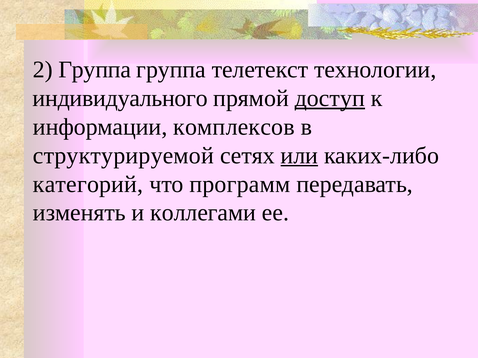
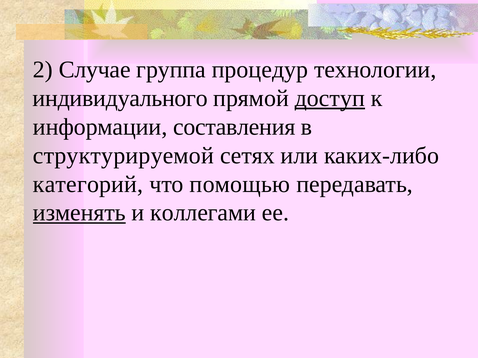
2 Группа: Группа -> Случае (95, 70)
телетекст: телетекст -> процедур (260, 70)
комплексов: комплексов -> составления (234, 127)
или underline: present -> none (299, 156)
программ: программ -> помощью (240, 184)
изменять underline: none -> present (79, 213)
